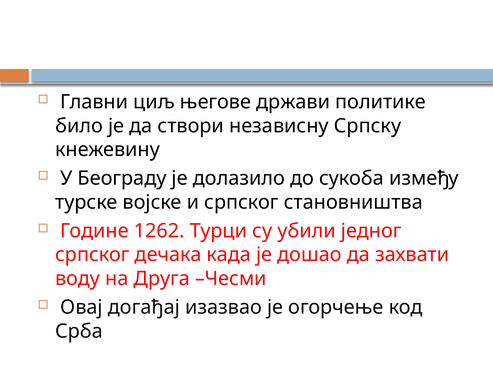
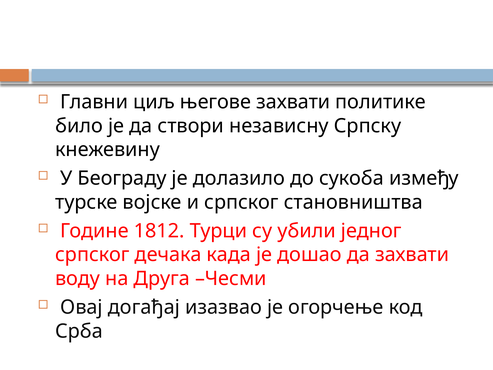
његове држави: држави -> захвати (293, 102)
1262: 1262 -> 1812 (159, 231)
